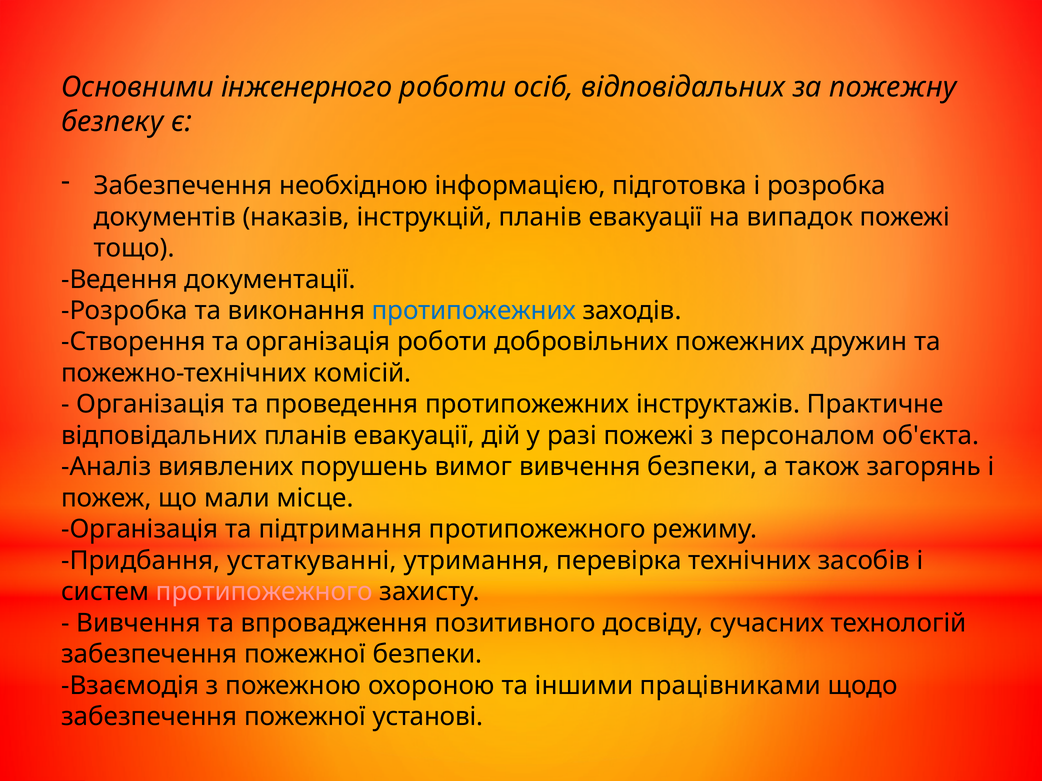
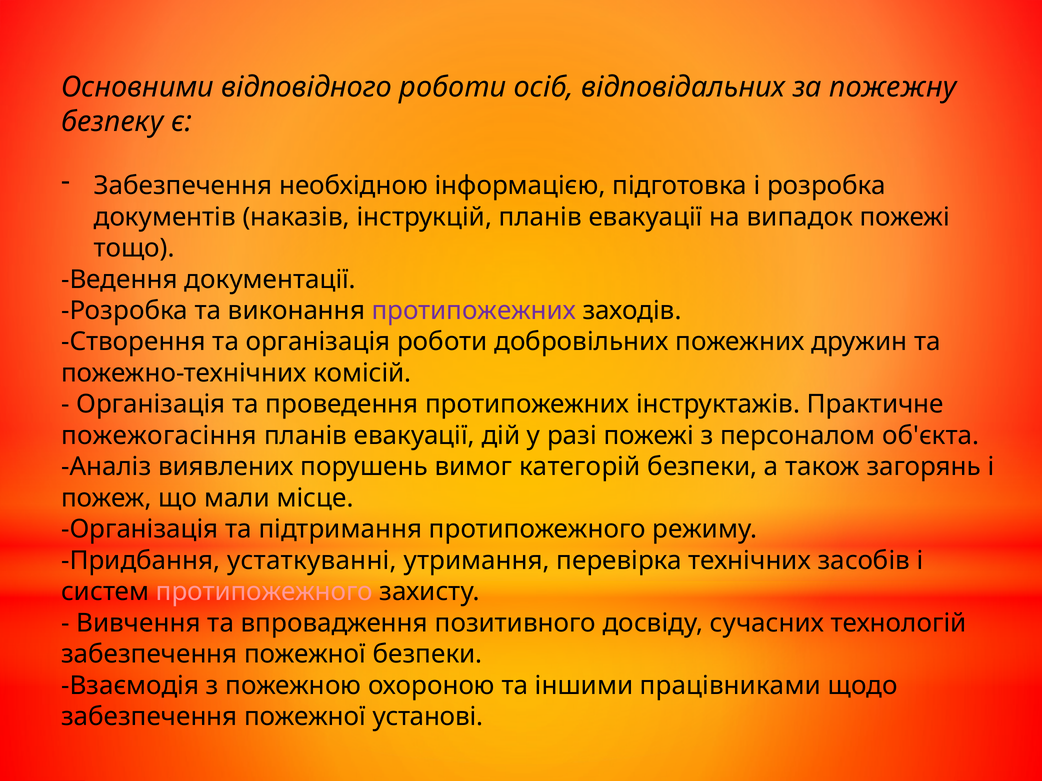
інженерного: інженерного -> відповідного (307, 87)
протипожежних colour: blue -> purple (474, 311)
відповідальних: відповідальних -> пожежогасіння (159, 436)
вимог вивчення: вивчення -> категорій (580, 467)
